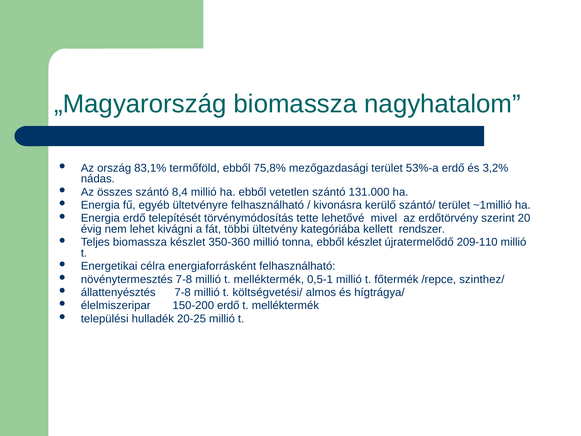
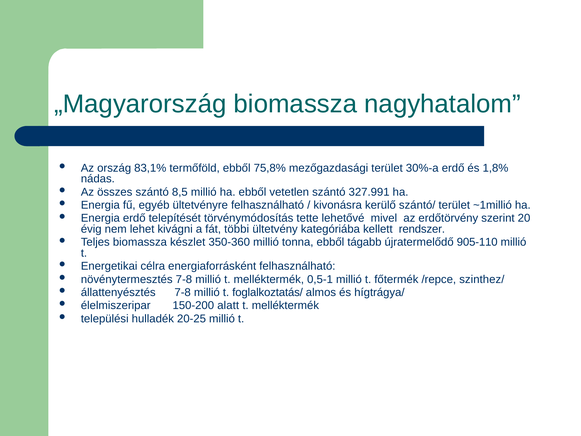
53%-a: 53%-a -> 30%-a (422, 168)
3,2%: 3,2% -> 1,8% (495, 168)
8,4: 8,4 -> 8,5 (180, 192)
131.000: 131.000 -> 327.991 (369, 192)
ebből készlet: készlet -> tágabb (364, 242)
209-110: 209-110 -> 905-110 (477, 242)
költségvetési/: költségvetési/ -> foglalkoztatás/ (268, 292)
150-200 erdő: erdő -> alatt (228, 305)
